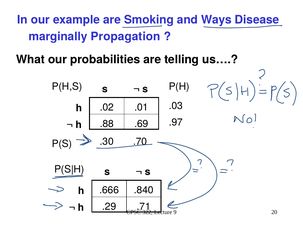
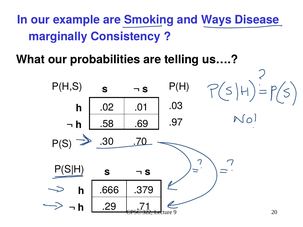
Propagation: Propagation -> Consistency (126, 37)
.88: .88 -> .58 (107, 124)
.840: .840 -> .379 (144, 190)
